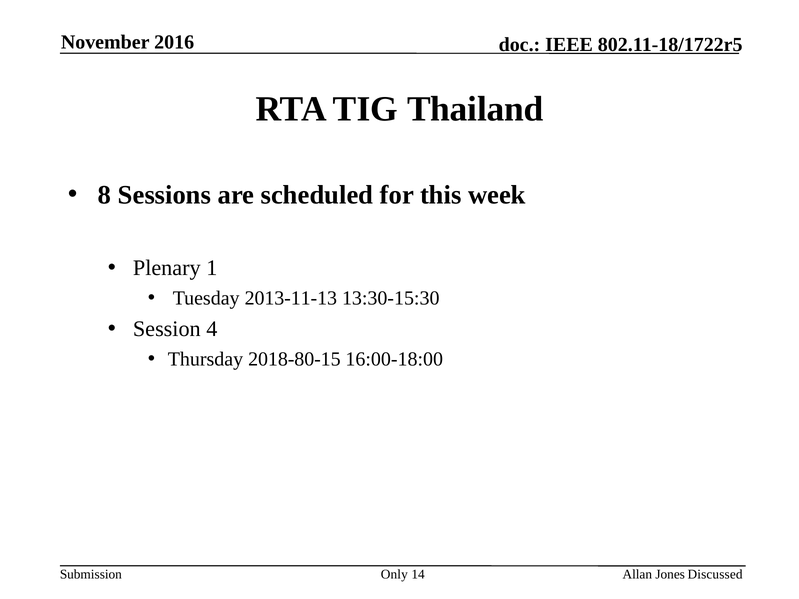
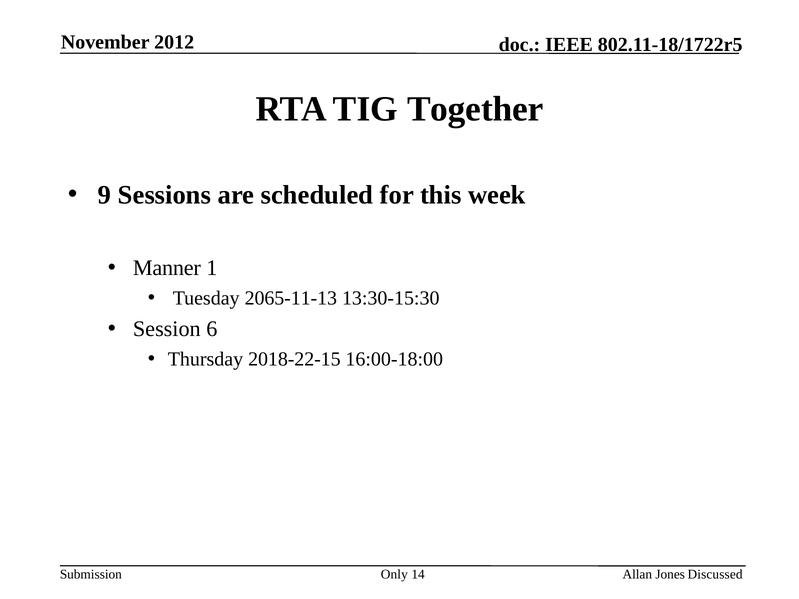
2016: 2016 -> 2012 (174, 42)
Thailand: Thailand -> Together (475, 109)
8: 8 -> 9 (105, 195)
Plenary: Plenary -> Manner (167, 268)
2013-11-13: 2013-11-13 -> 2065-11-13 (291, 298)
4: 4 -> 6 (212, 329)
2018-80-15: 2018-80-15 -> 2018-22-15 (294, 359)
